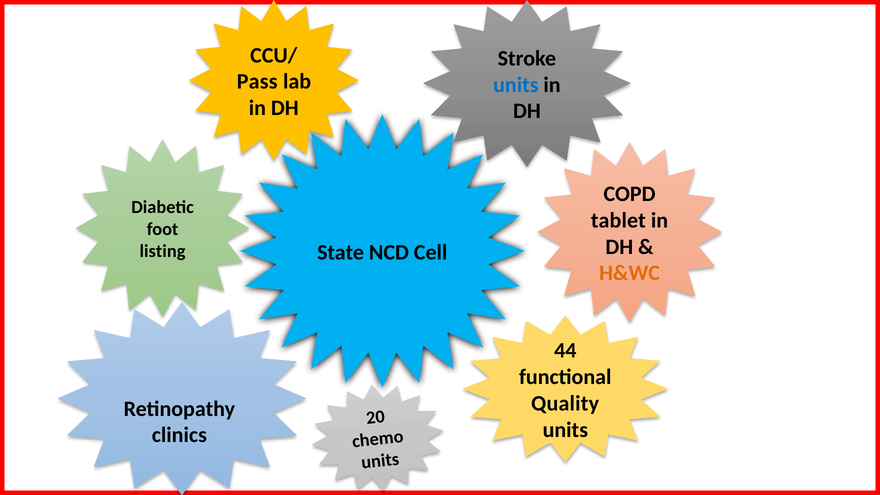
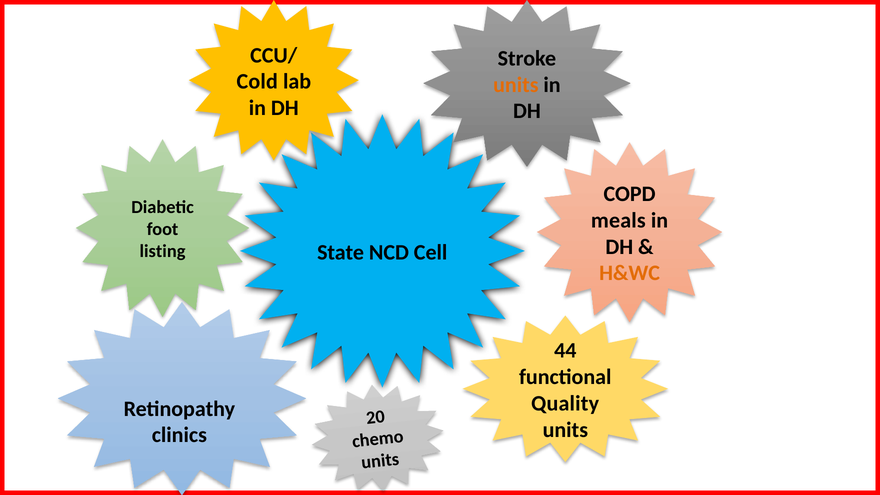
Pass: Pass -> Cold (257, 82)
units colour: blue -> orange (516, 85)
tablet: tablet -> meals (618, 220)
